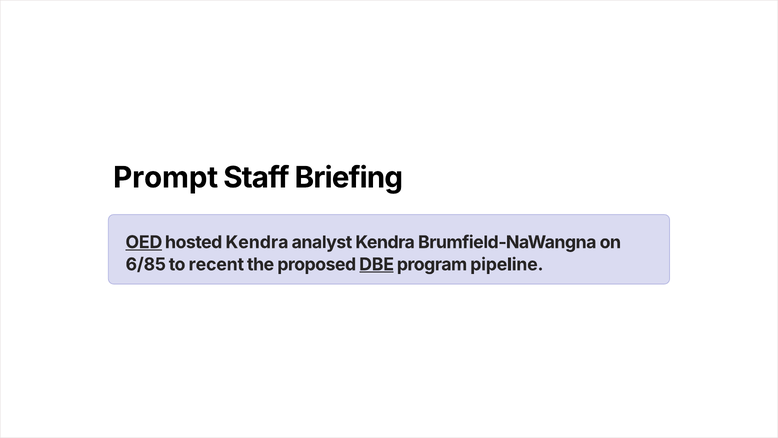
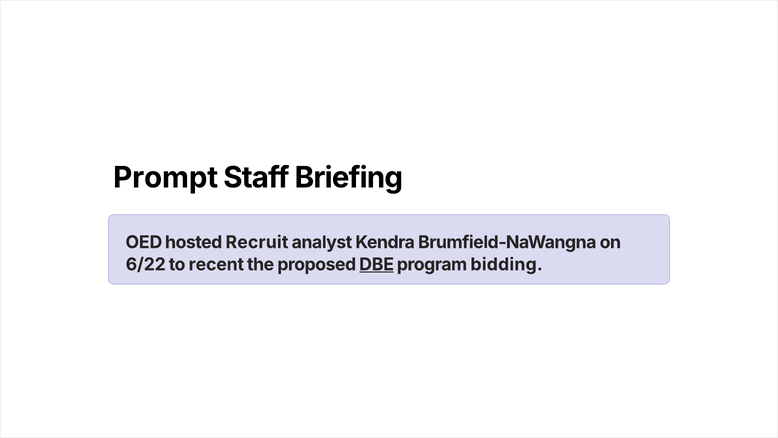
OED underline: present -> none (144, 242)
hosted Kendra: Kendra -> Recruit (257, 242)
6/85: 6/85 -> 6/22 (146, 264)
pipeline: pipeline -> bidding (507, 264)
